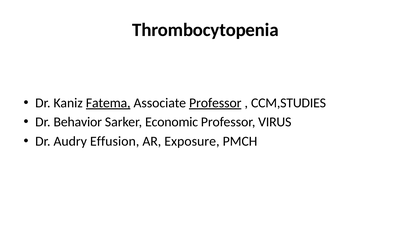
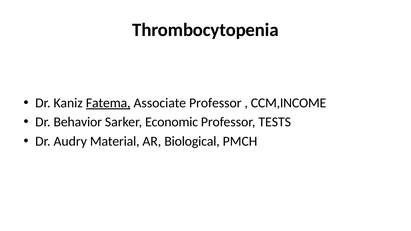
Professor underline: present -> none (215, 103)
CCM,STUDIES: CCM,STUDIES -> CCM,INCOME (289, 103)
VIRUS: VIRUS -> TESTS (275, 122)
Effusion: Effusion -> Material (115, 141)
Exposure: Exposure -> Biological (192, 141)
